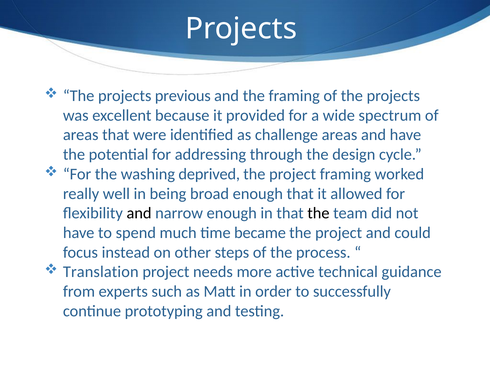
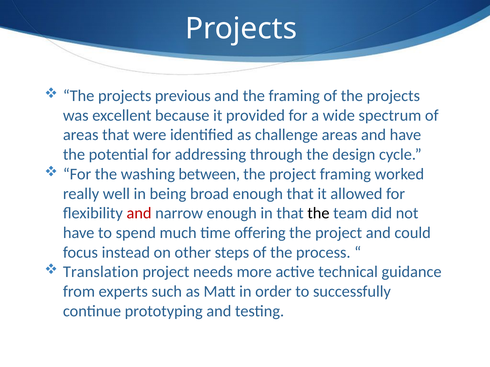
deprived: deprived -> between (209, 174)
and colour: black -> red (139, 213)
became: became -> offering (260, 233)
